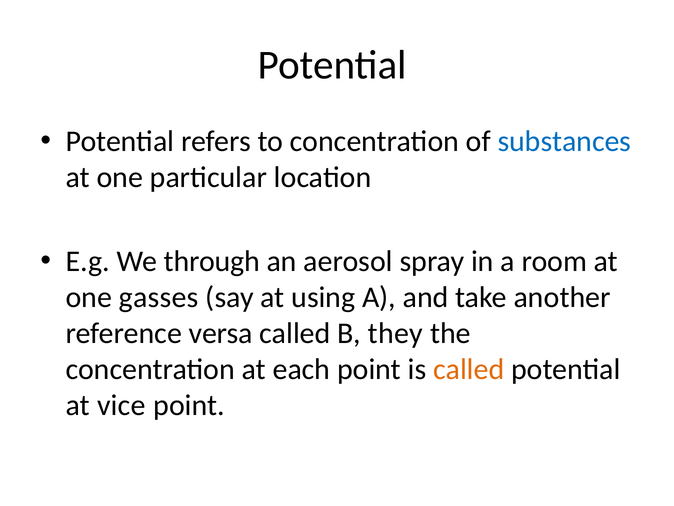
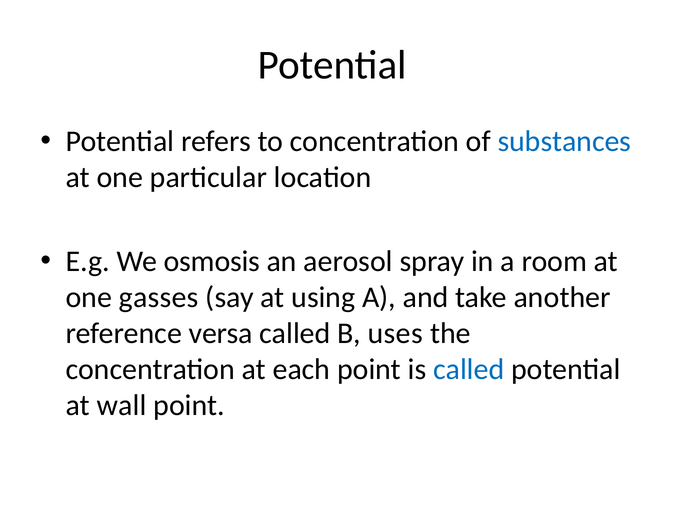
through: through -> osmosis (212, 261)
they: they -> uses (395, 333)
called colour: orange -> blue (469, 369)
vice: vice -> wall (122, 405)
